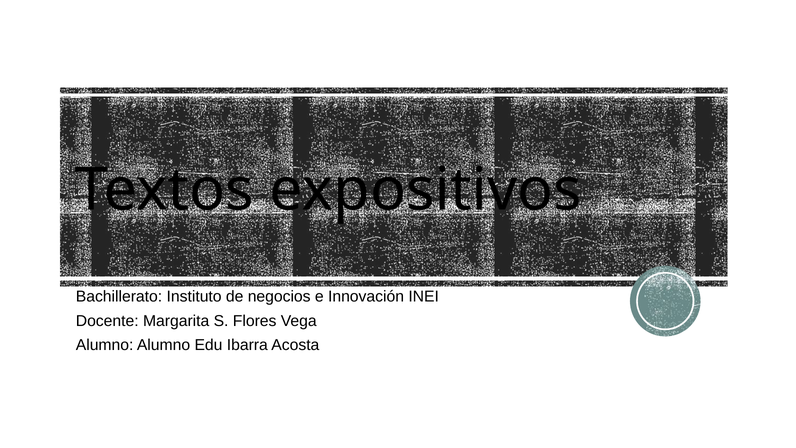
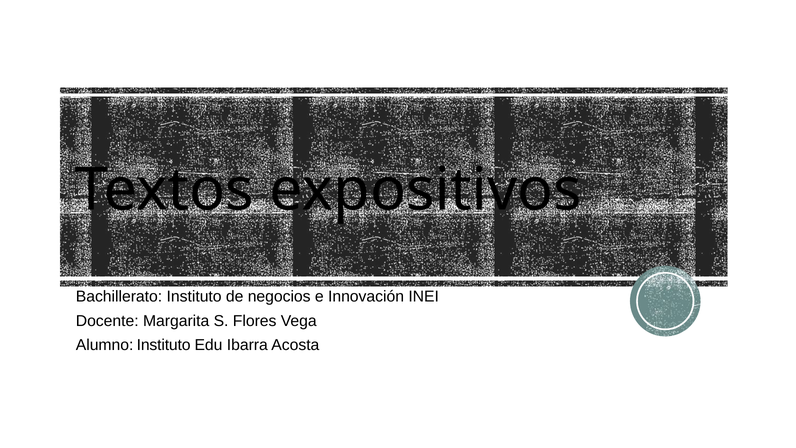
Alumno Alumno: Alumno -> Instituto (164, 345)
